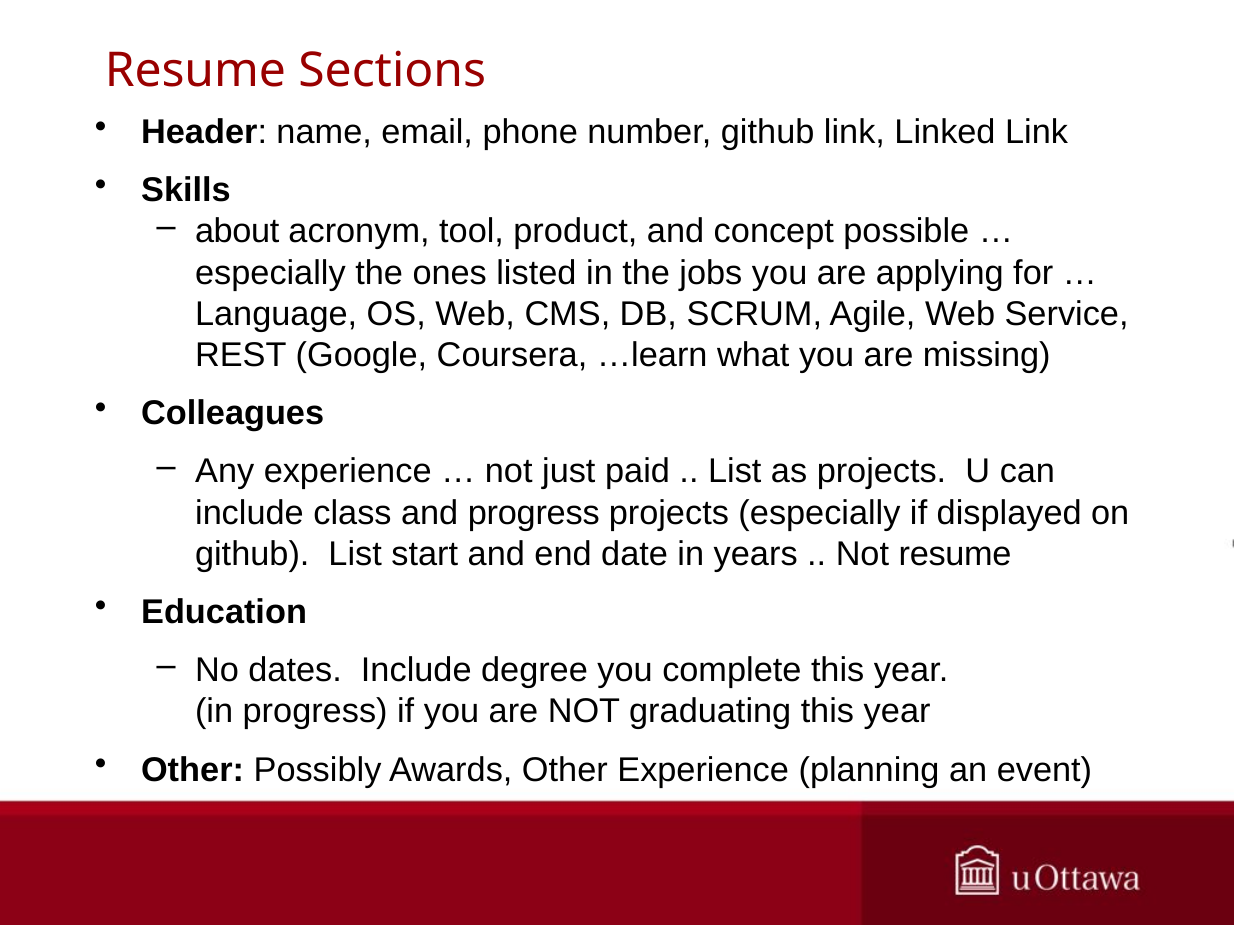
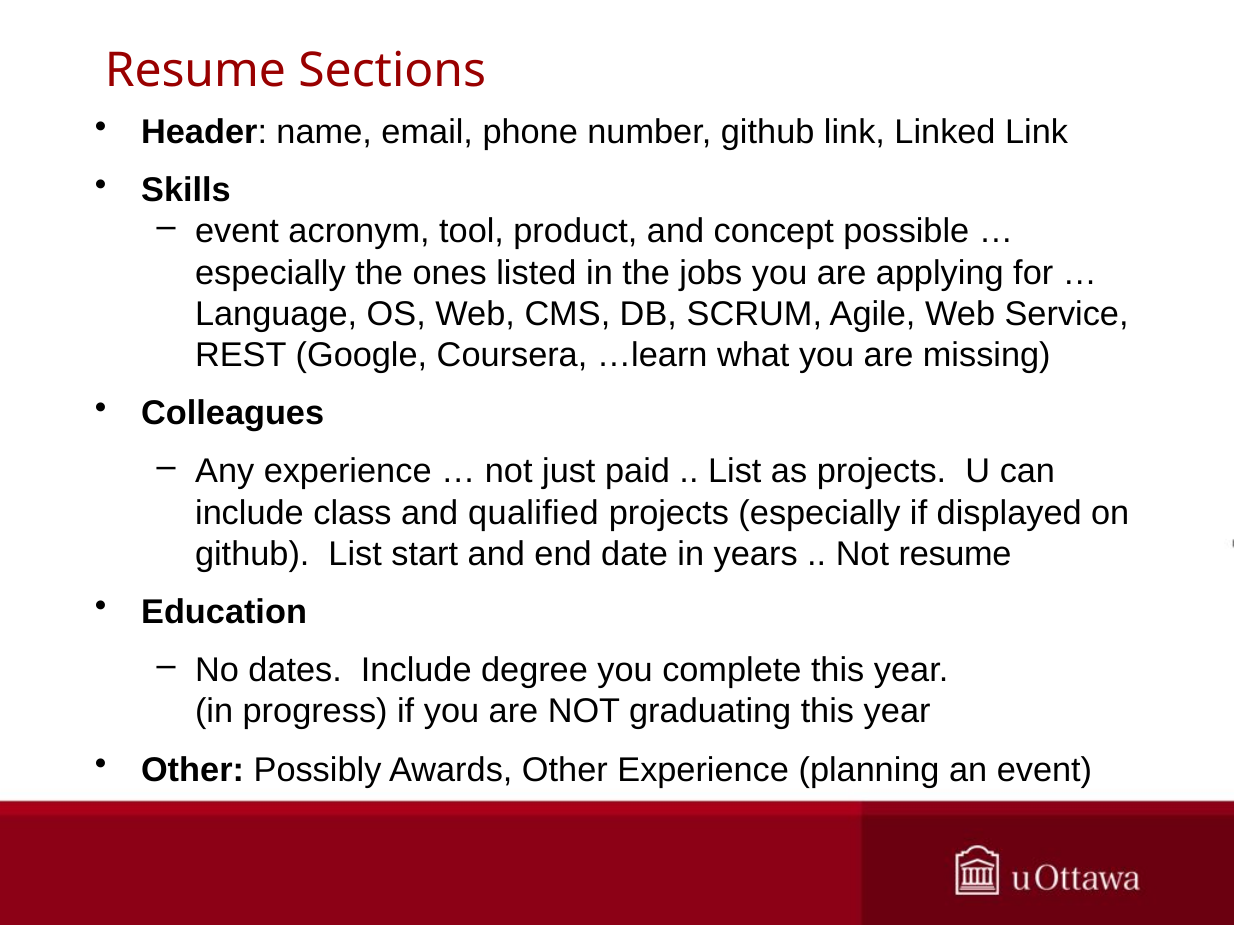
about: about -> event (237, 232)
and progress: progress -> qualified (533, 513)
